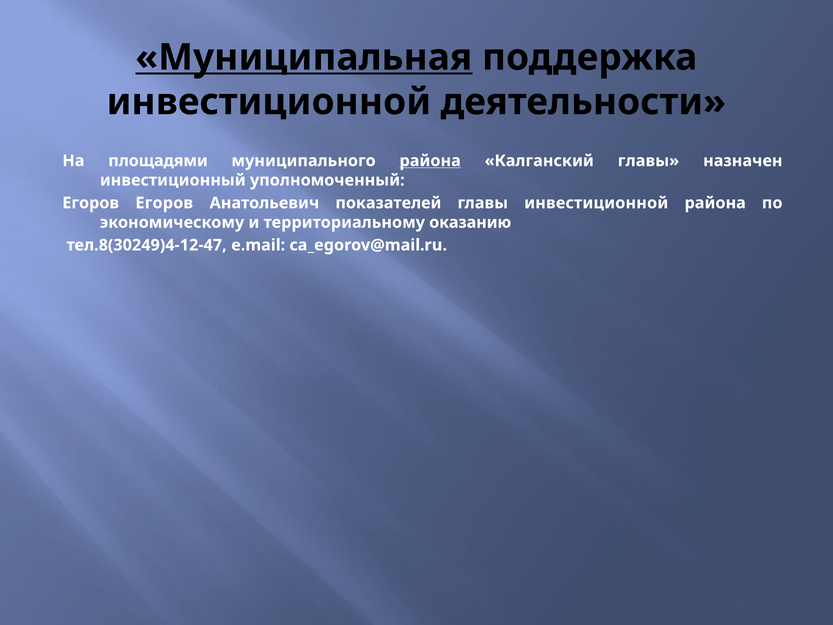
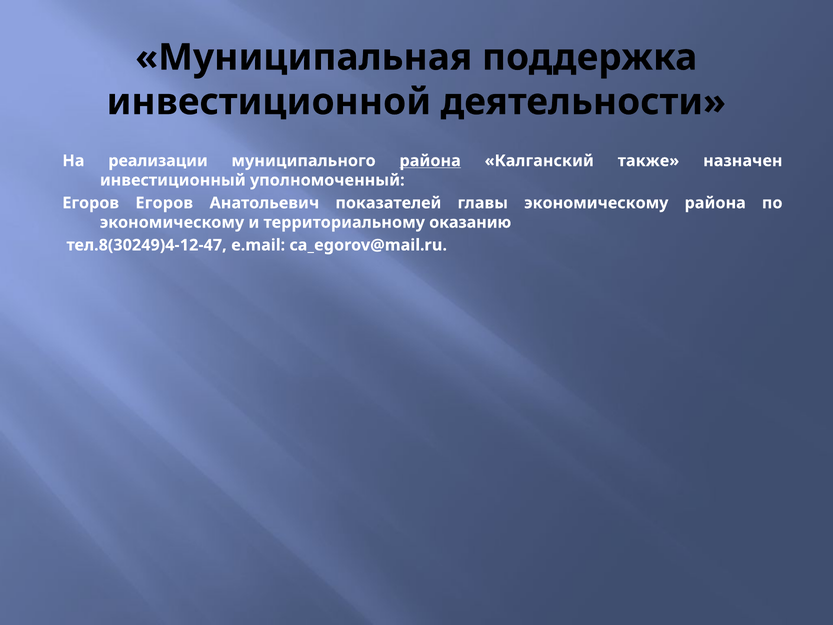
Муниципальная underline: present -> none (304, 57)
площадями: площадями -> реализации (158, 161)
Калганский главы: главы -> также (648, 161)
главы инвестиционной: инвестиционной -> экономическому (596, 203)
